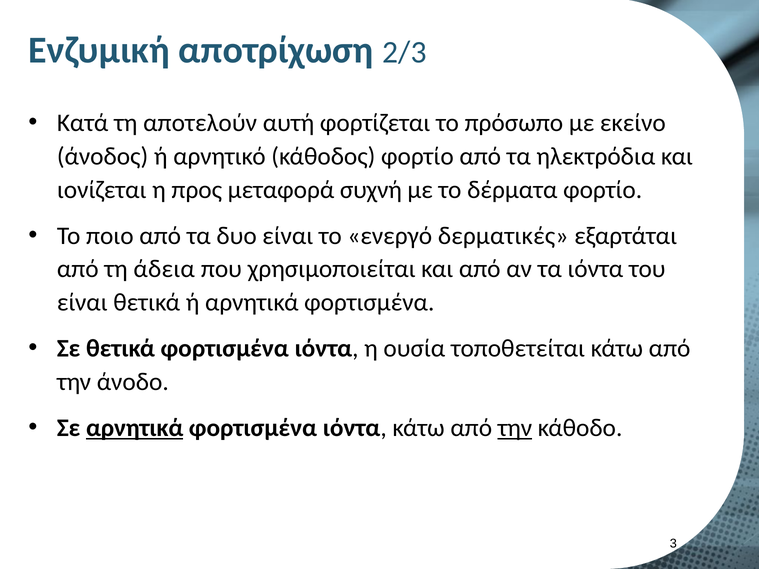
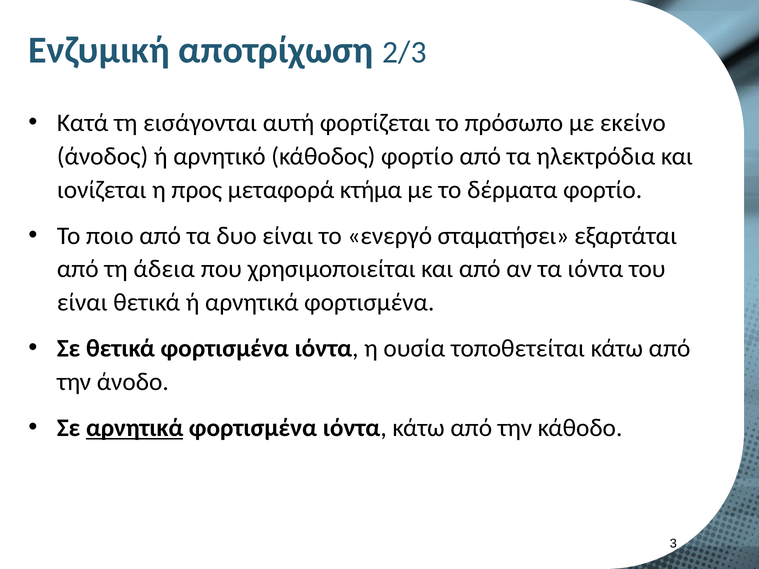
αποτελούν: αποτελούν -> εισάγονται (200, 123)
συχνή: συχνή -> κτήμα (371, 190)
δερματικές: δερματικές -> σταματήσει (503, 236)
την underline: present -> none (515, 428)
